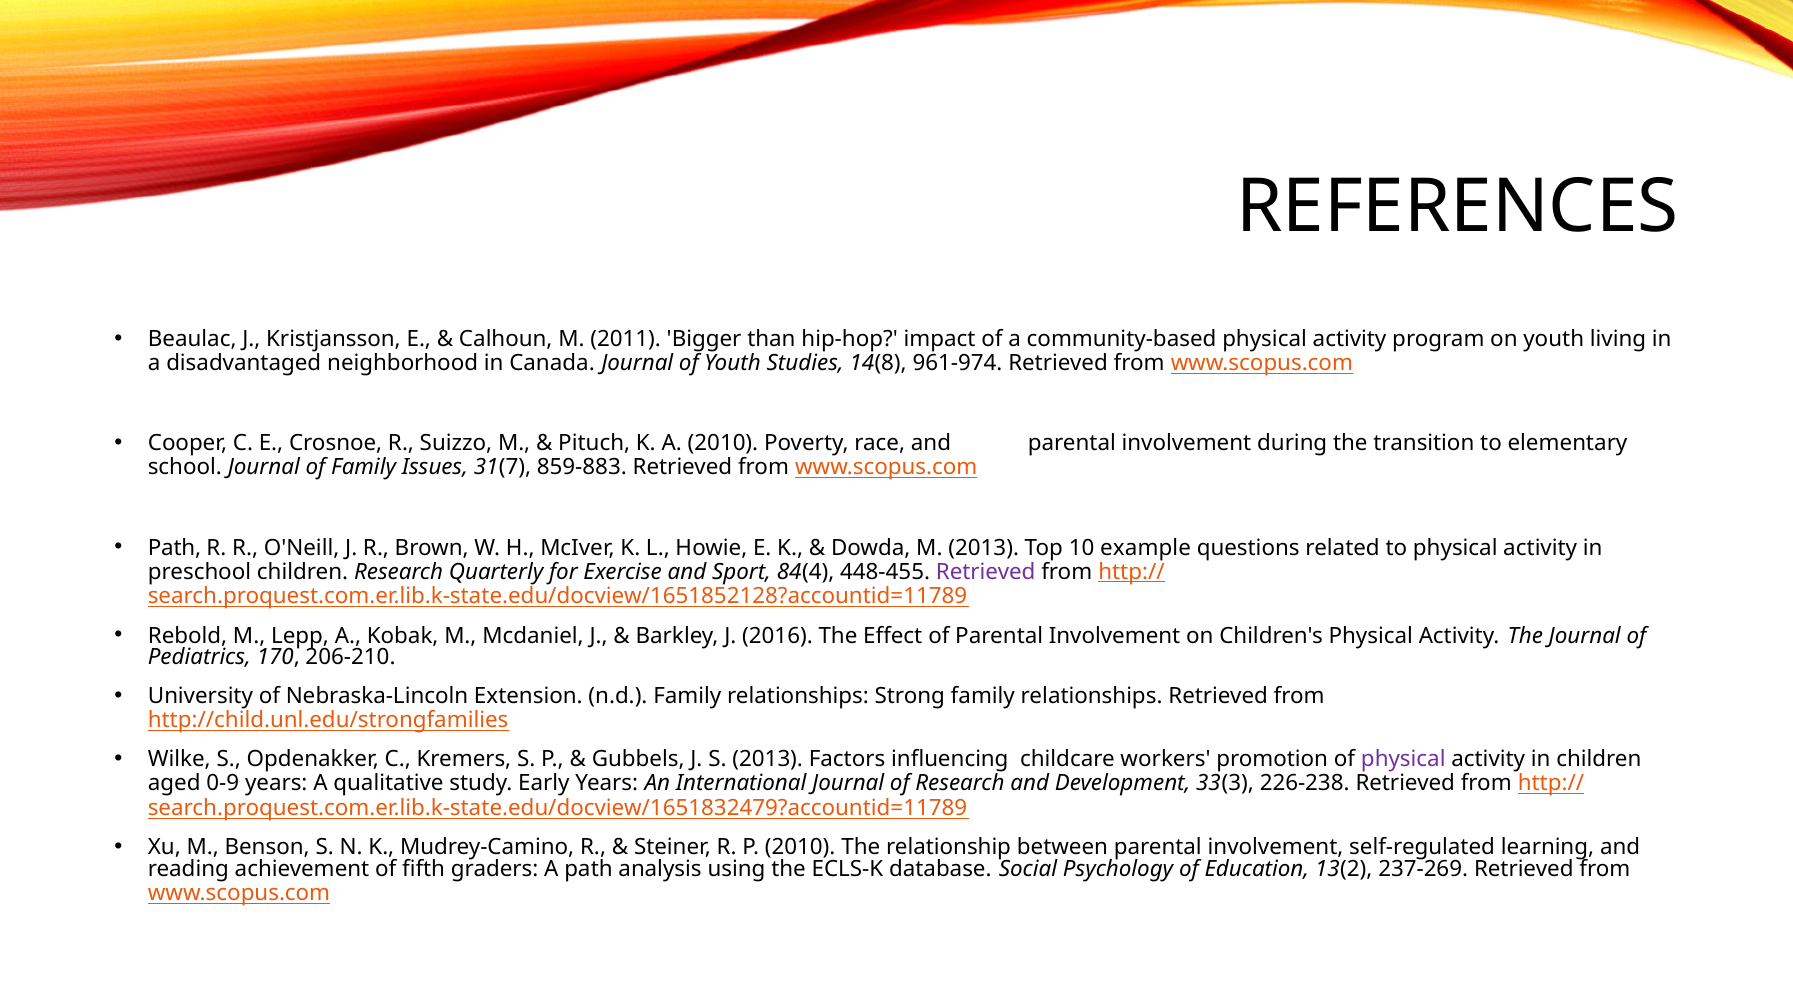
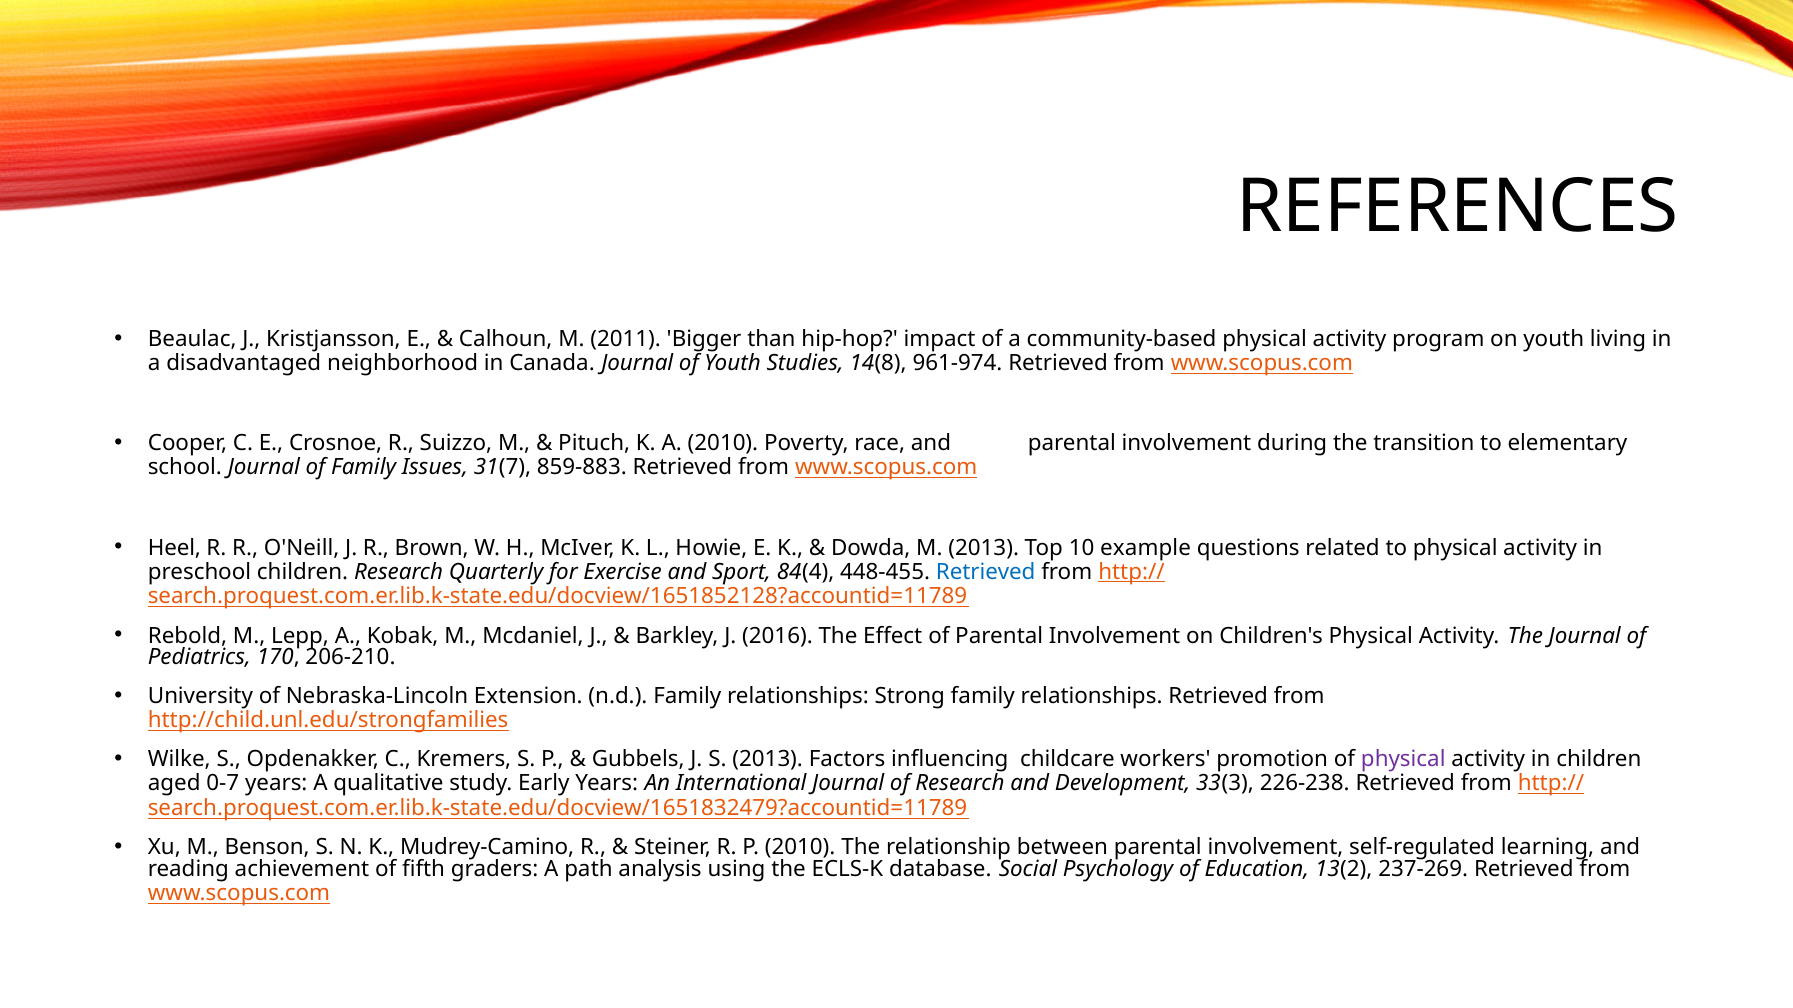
Path: Path -> Heel (174, 548)
Retrieved colour: purple -> blue (986, 572)
0-9: 0-9 -> 0-7 (223, 784)
